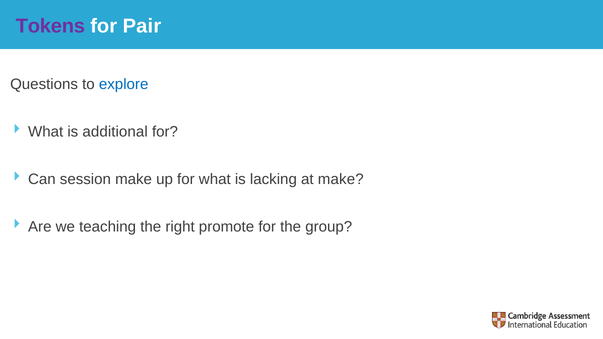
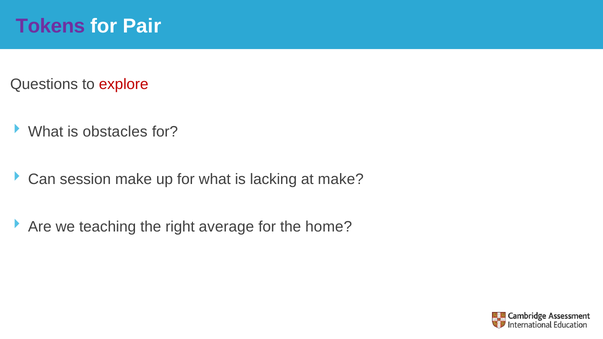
explore colour: blue -> red (124, 84)
additional: additional -> obstacles (115, 132)
promote: promote -> average (226, 227)
group: group -> home (329, 227)
